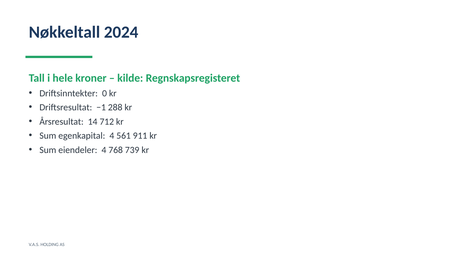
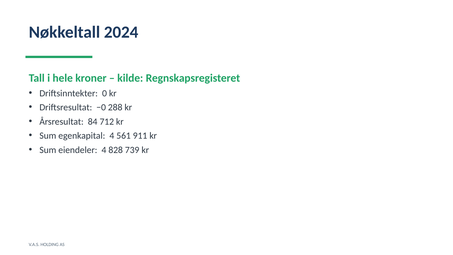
−1: −1 -> −0 (101, 107)
14: 14 -> 84 (93, 121)
768: 768 -> 828 (116, 150)
